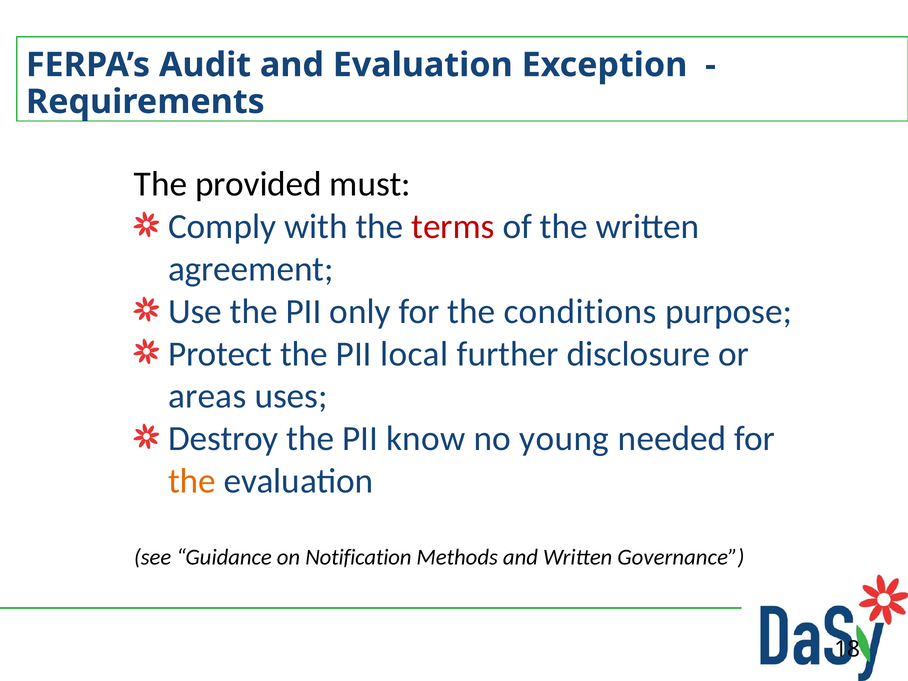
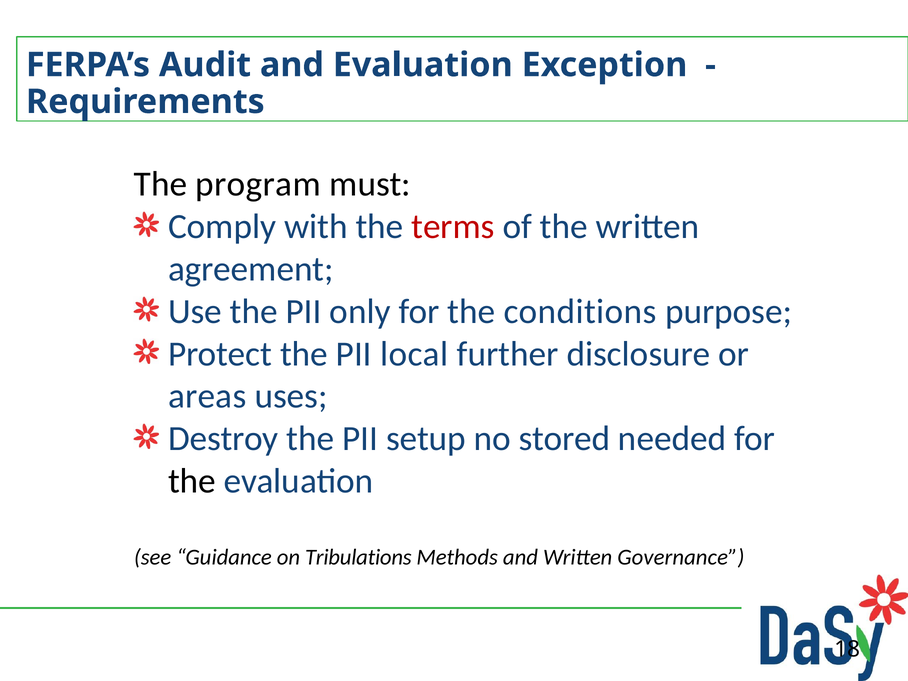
provided: provided -> program (258, 184)
know: know -> setup (426, 439)
young: young -> stored (565, 439)
the colour: orange -> black (192, 481)
Notification: Notification -> Tribulations (358, 557)
